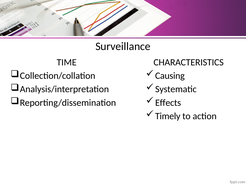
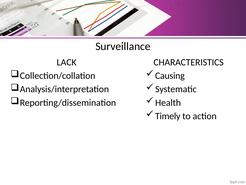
TIME: TIME -> LACK (67, 62)
Effects: Effects -> Health (168, 102)
